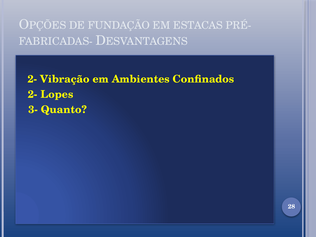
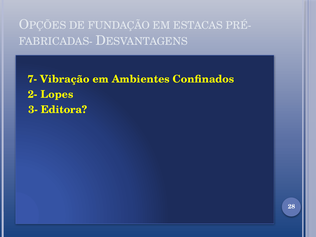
2-: 2- -> 7- (32, 79)
Quanto: Quanto -> Editora (64, 110)
